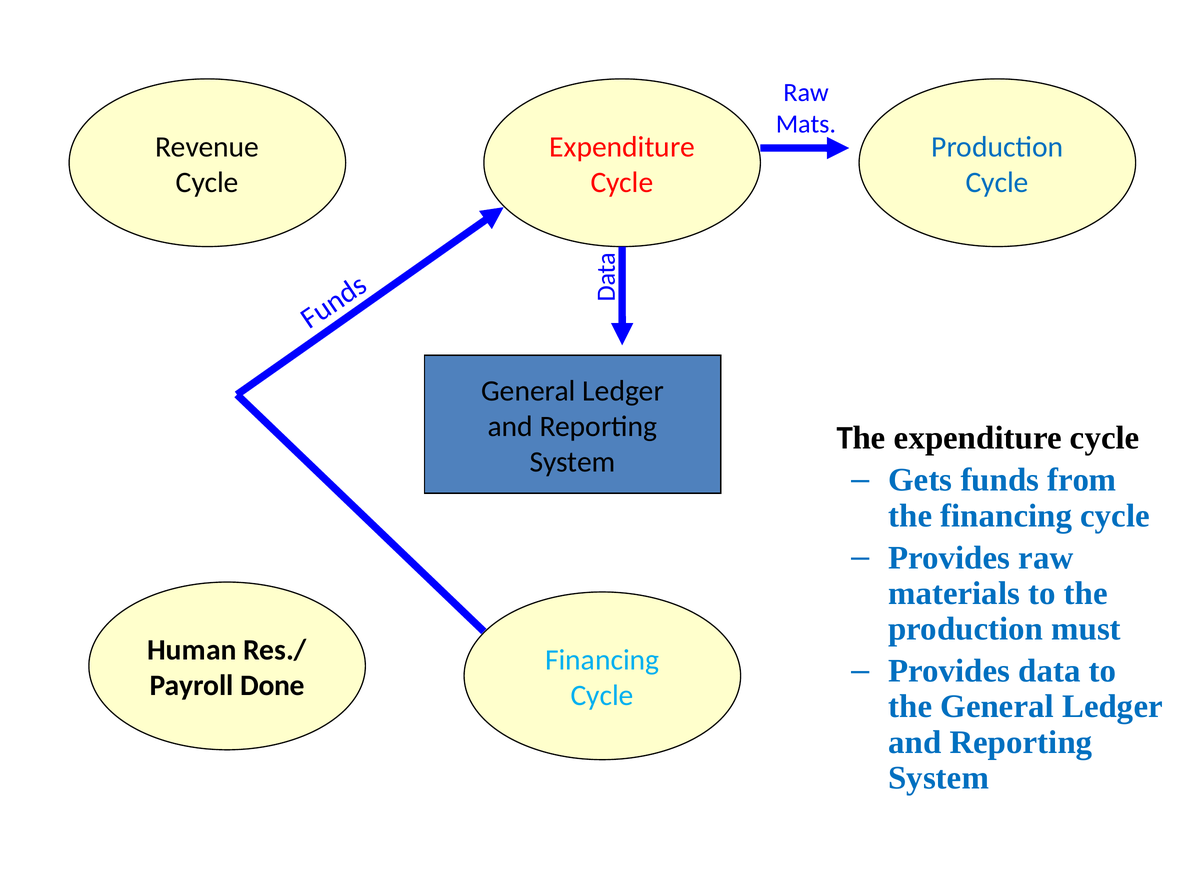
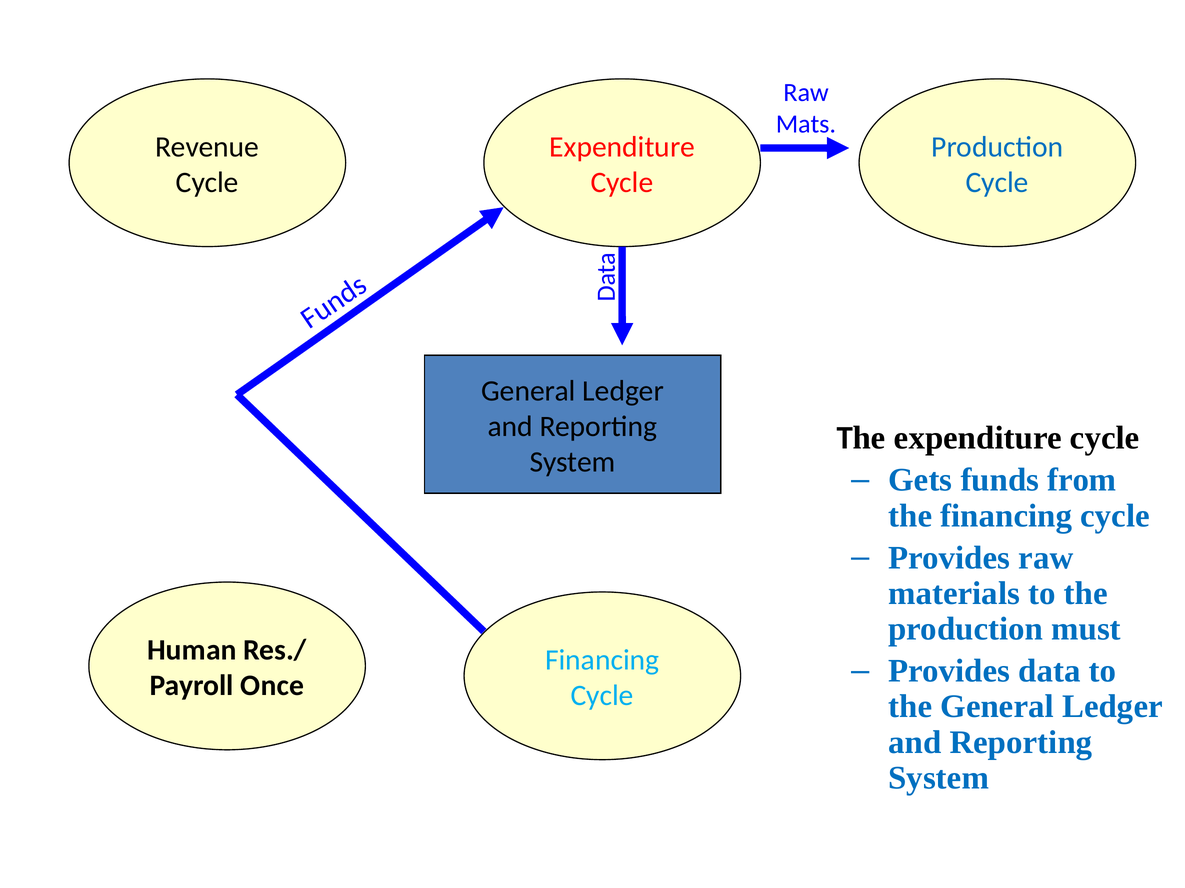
Done: Done -> Once (272, 686)
